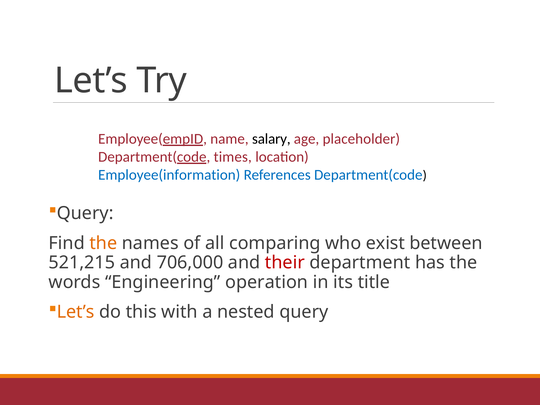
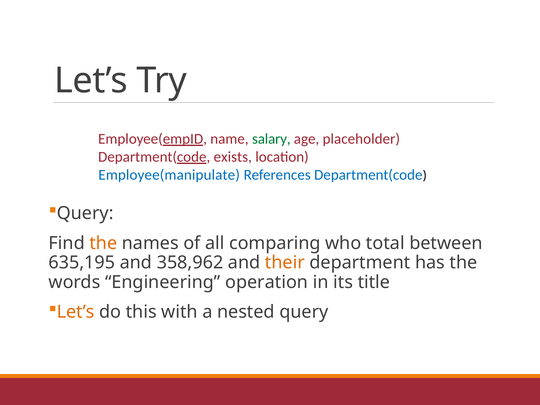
salary colour: black -> green (271, 139)
times: times -> exists (233, 157)
Employee(information: Employee(information -> Employee(manipulate (169, 175)
exist: exist -> total (385, 243)
521,215: 521,215 -> 635,195 (82, 263)
706,000: 706,000 -> 358,962 (190, 263)
their colour: red -> orange (285, 263)
